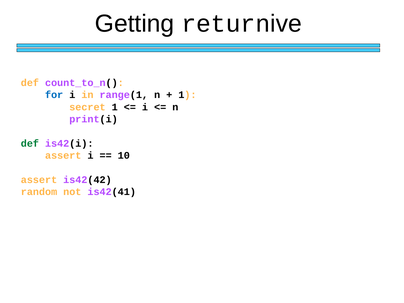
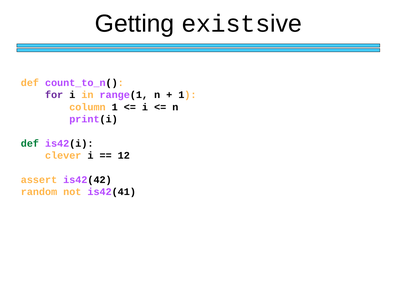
return: return -> exists (226, 24)
for colour: blue -> purple (54, 95)
secret: secret -> column (87, 107)
assert: assert -> clever (63, 156)
10: 10 -> 12 (124, 156)
